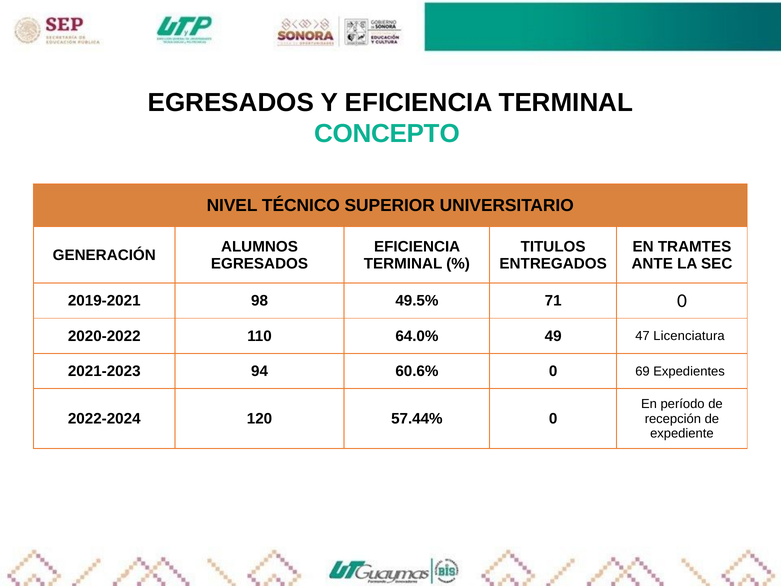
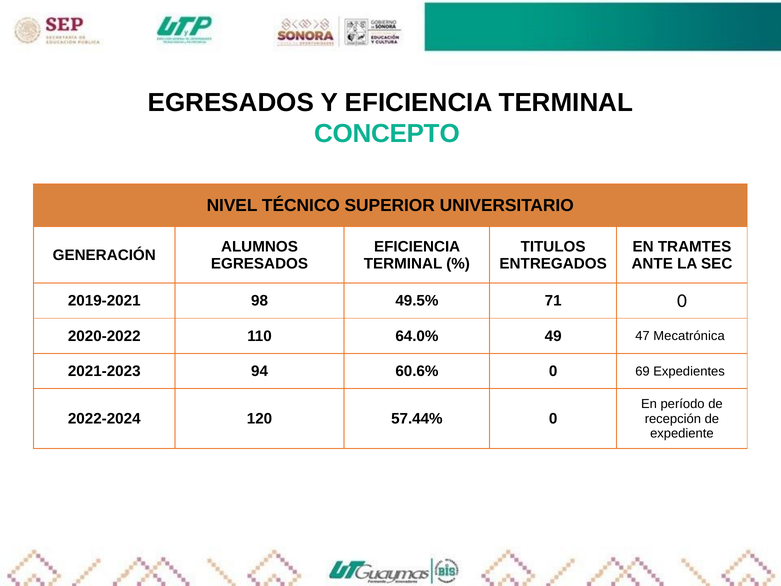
Licenciatura: Licenciatura -> Mecatrónica (689, 336)
